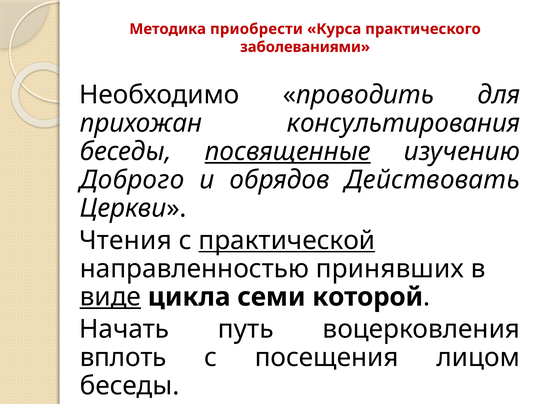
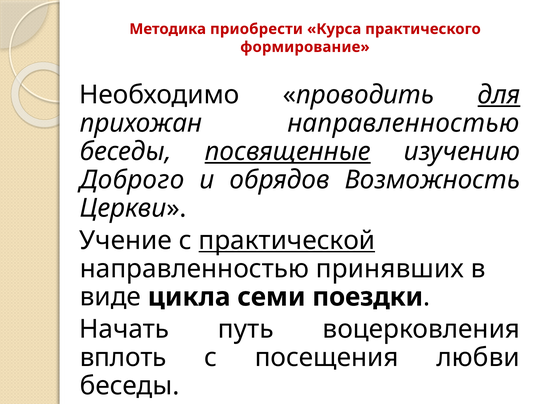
заболеваниями: заболеваниями -> формирование (305, 47)
для underline: none -> present (499, 95)
прихожан консультирования: консультирования -> направленностью (403, 123)
Действовать: Действовать -> Возможность (432, 180)
Чтения: Чтения -> Учение (126, 240)
виде underline: present -> none (110, 297)
которой: которой -> поездки (368, 297)
лицом: лицом -> любви (478, 357)
